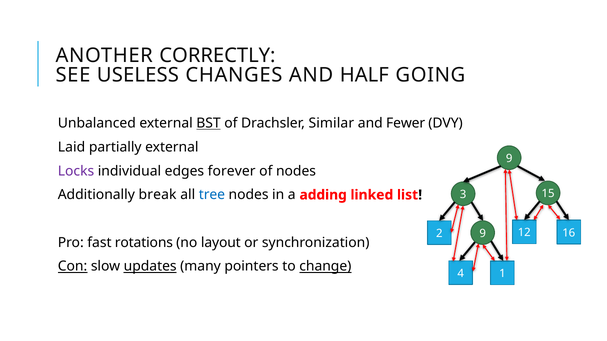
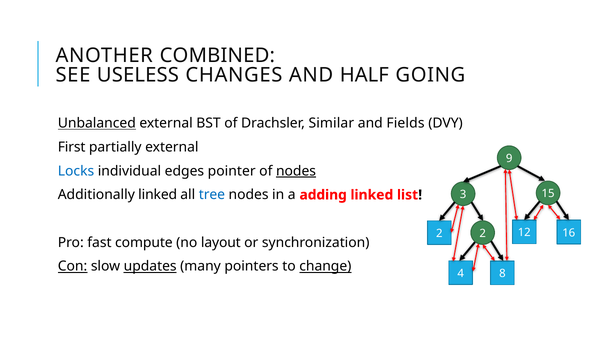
CORRECTLY: CORRECTLY -> COMBINED (217, 56)
Unbalanced underline: none -> present (97, 124)
BST underline: present -> none (209, 124)
Fewer: Fewer -> Fields (405, 124)
Laid: Laid -> First (72, 147)
Locks colour: purple -> blue (76, 171)
forever: forever -> pointer (232, 171)
nodes underline: none -> present (296, 171)
Additionally break: break -> linked (158, 195)
2 9: 9 -> 2 (483, 234)
rotations: rotations -> compute (144, 243)
1: 1 -> 8 (502, 274)
